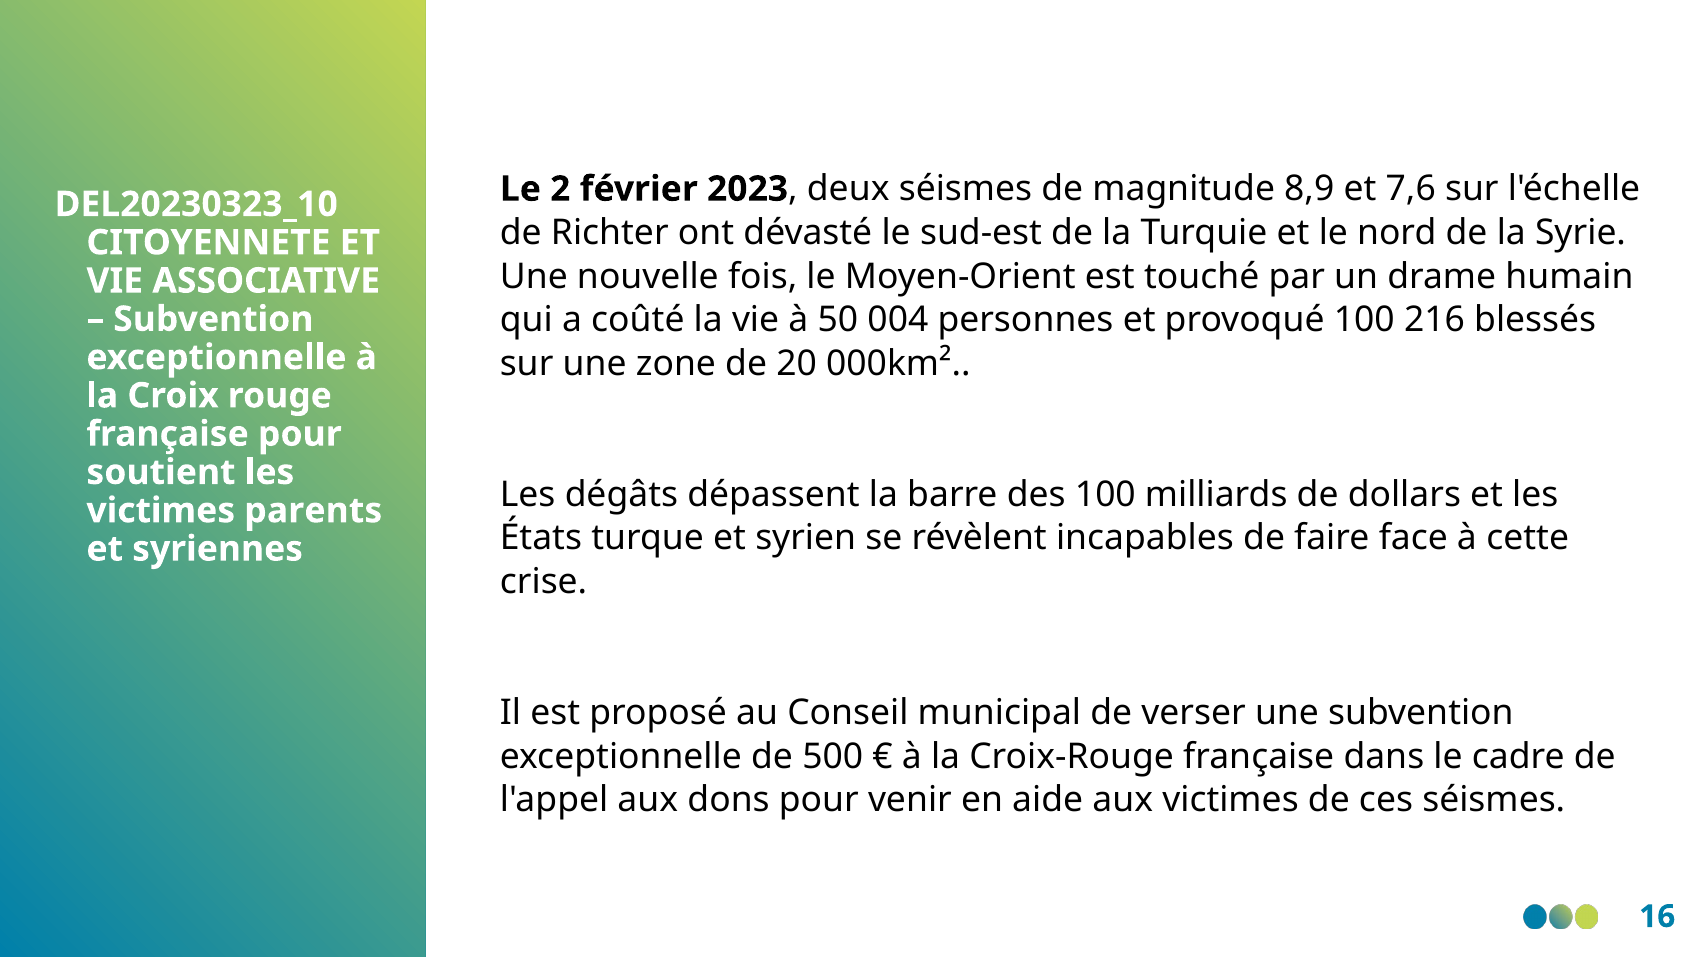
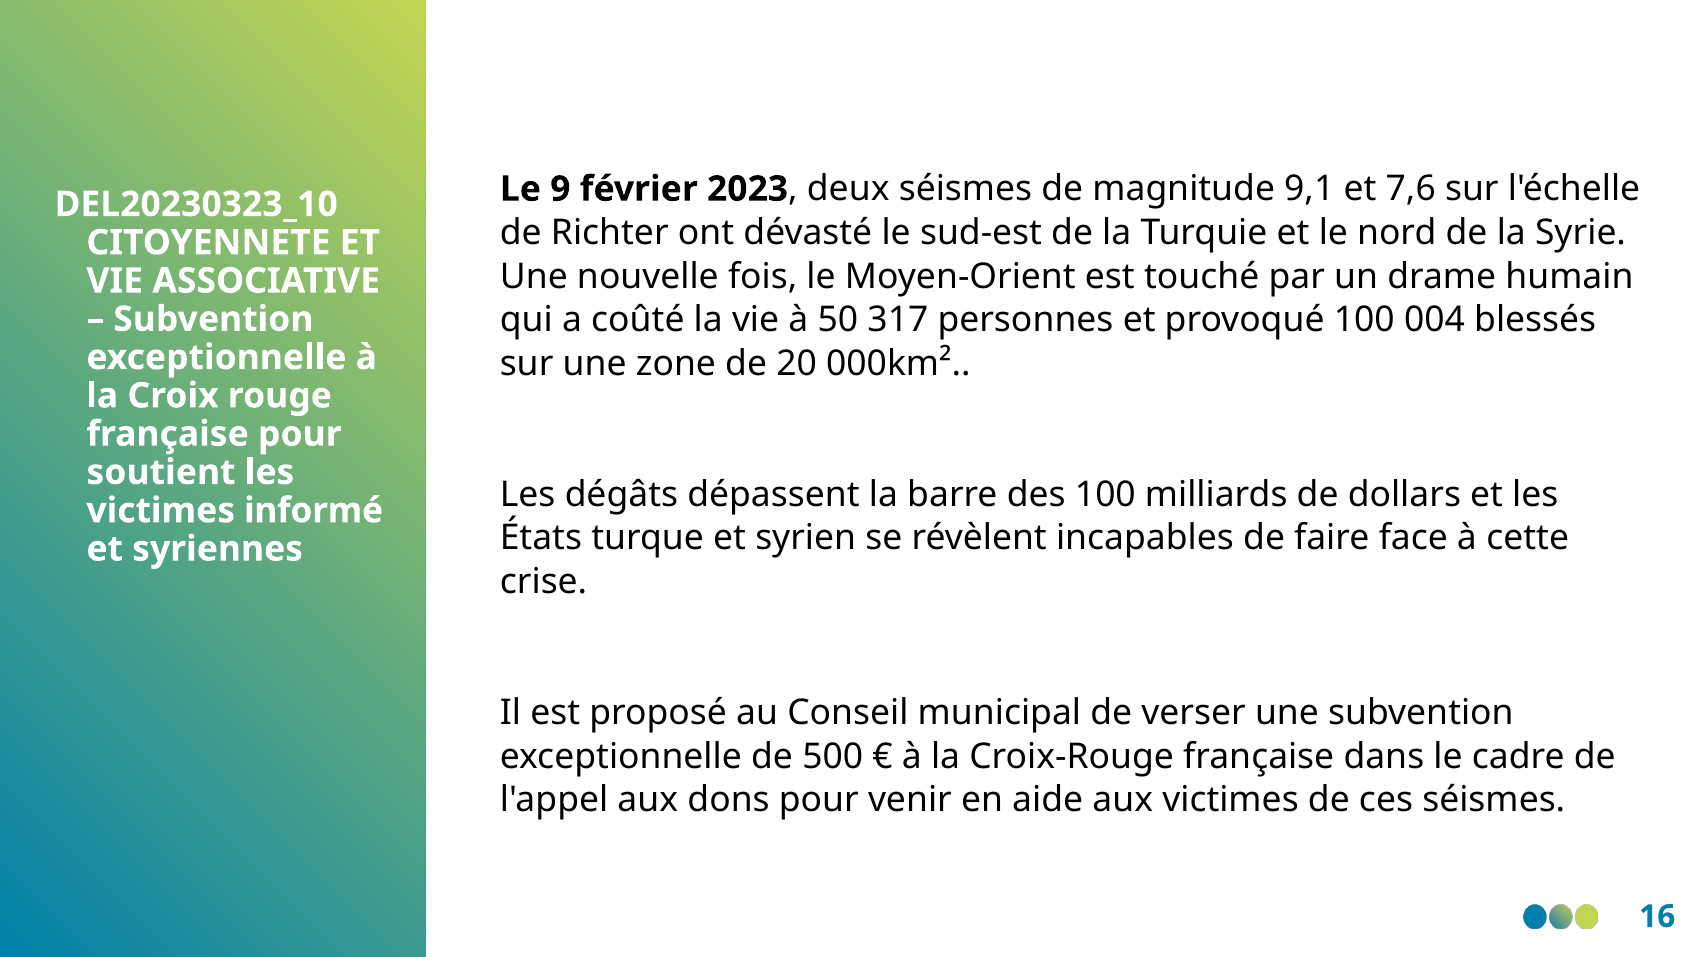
2: 2 -> 9 (560, 189)
8,9: 8,9 -> 9,1 (1309, 189)
004: 004 -> 317 (898, 320)
216: 216 -> 004 (1434, 320)
parents: parents -> informé (314, 510)
